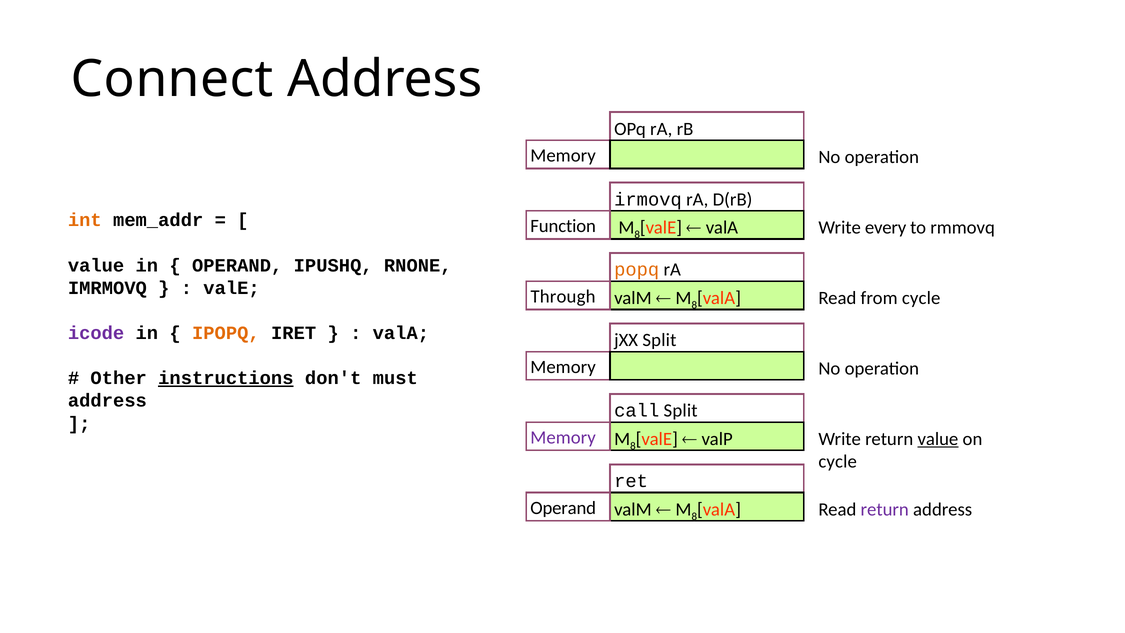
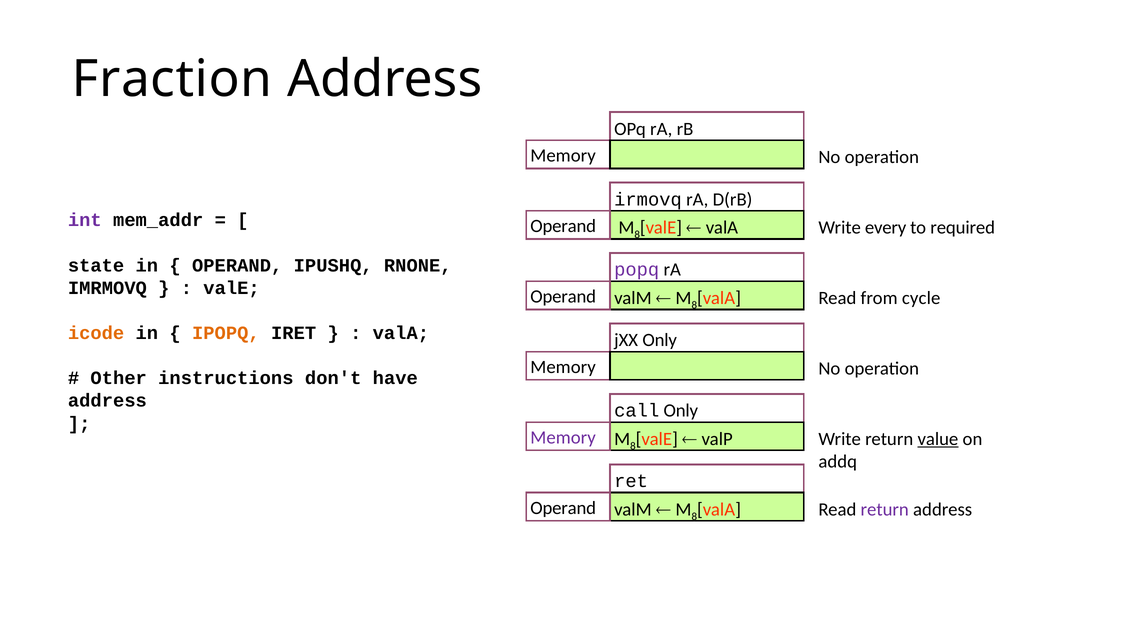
Connect: Connect -> Fraction (172, 79)
int colour: orange -> purple (85, 220)
Function: Function -> Operand (563, 226)
rmmovq: rmmovq -> required (963, 227)
value: value -> state (96, 265)
popq colour: orange -> purple (637, 270)
Through: Through -> Operand (563, 297)
icode colour: purple -> orange (96, 333)
jXX Split: Split -> Only (660, 340)
instructions underline: present -> none (226, 378)
must: must -> have (395, 378)
call Split: Split -> Only (681, 411)
cycle: cycle -> addq (838, 461)
